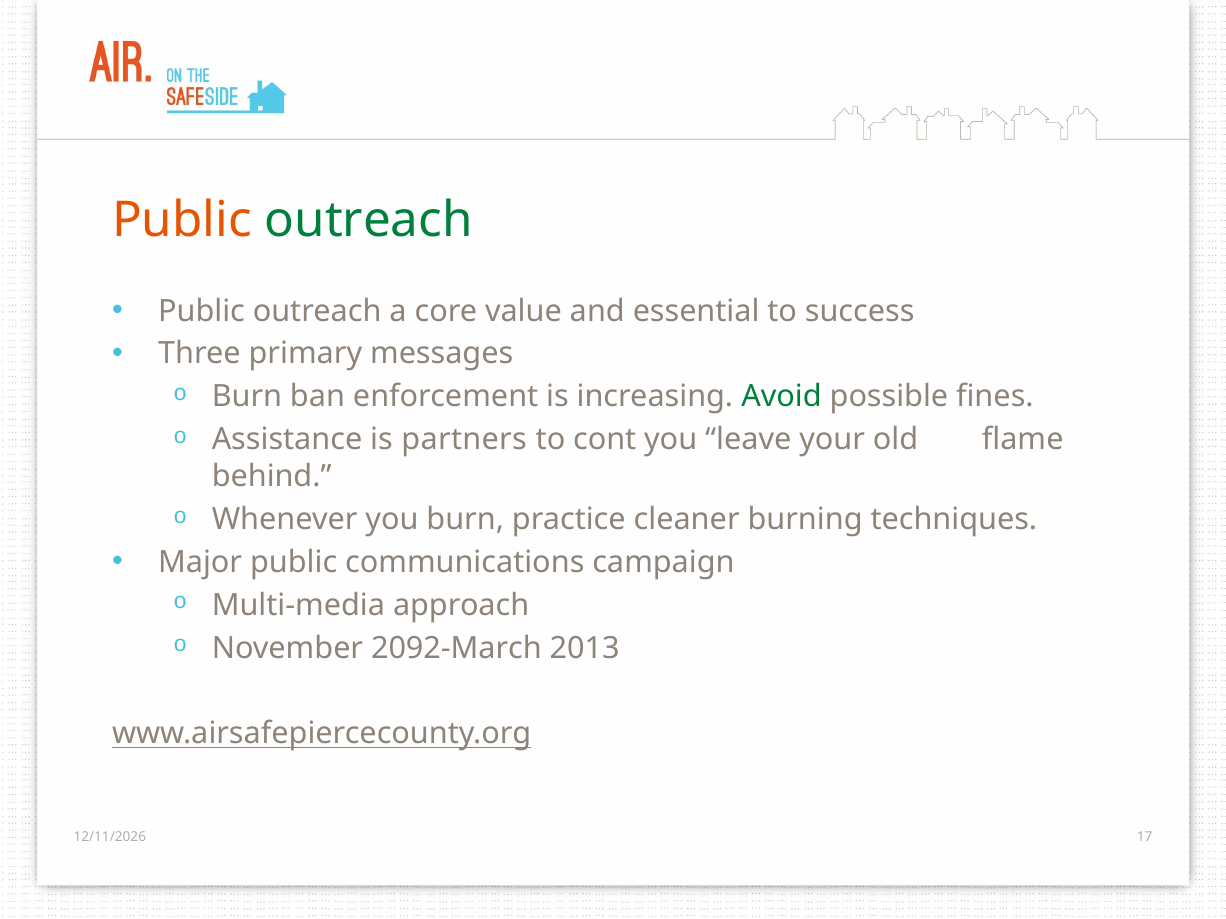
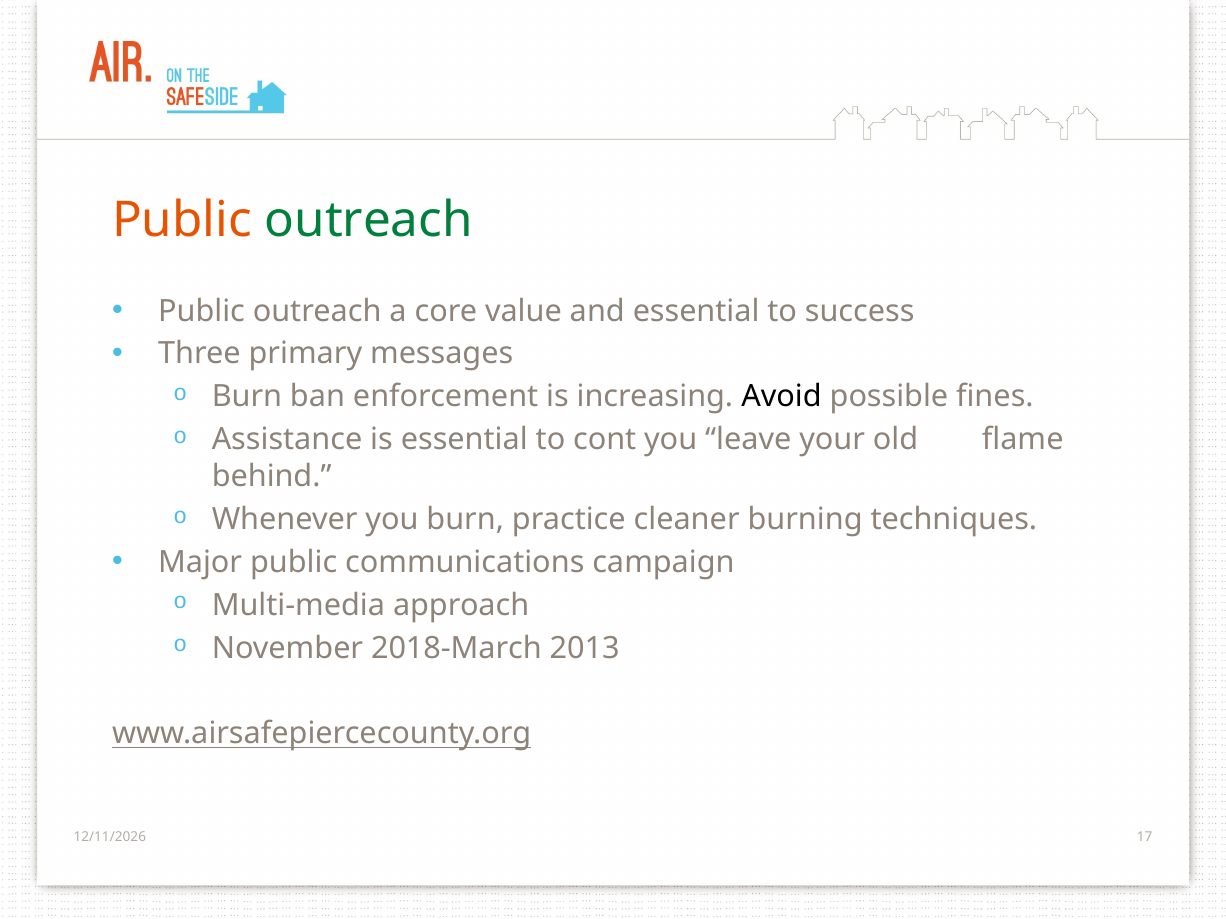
Avoid colour: green -> black (781, 397)
is partners: partners -> essential (464, 440)
2092-March: 2092-March -> 2018-March (456, 648)
